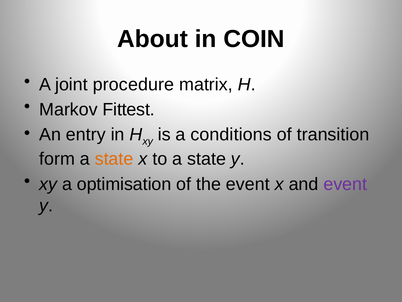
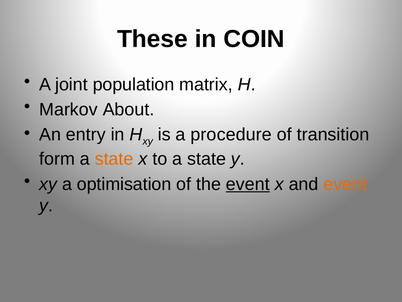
About: About -> These (152, 39)
procedure: procedure -> population (134, 84)
Fittest: Fittest -> About (129, 109)
conditions: conditions -> procedure (231, 134)
event underline: none -> present (248, 184)
event colour: purple -> orange (345, 184)
